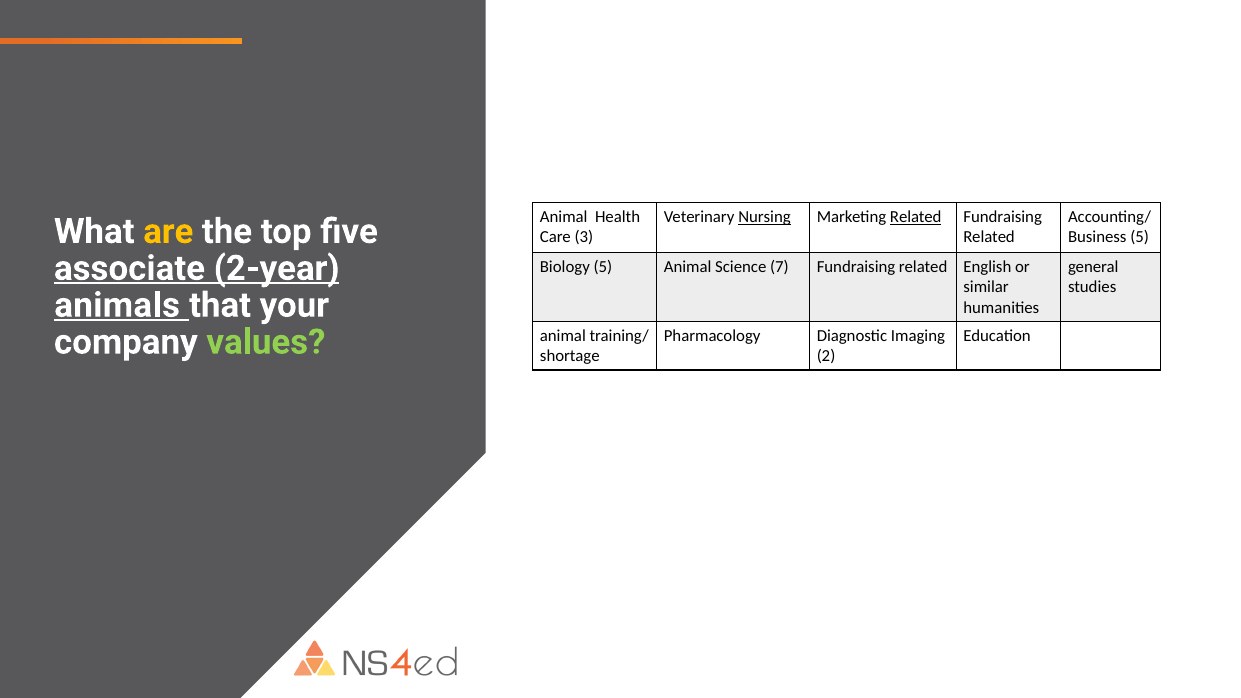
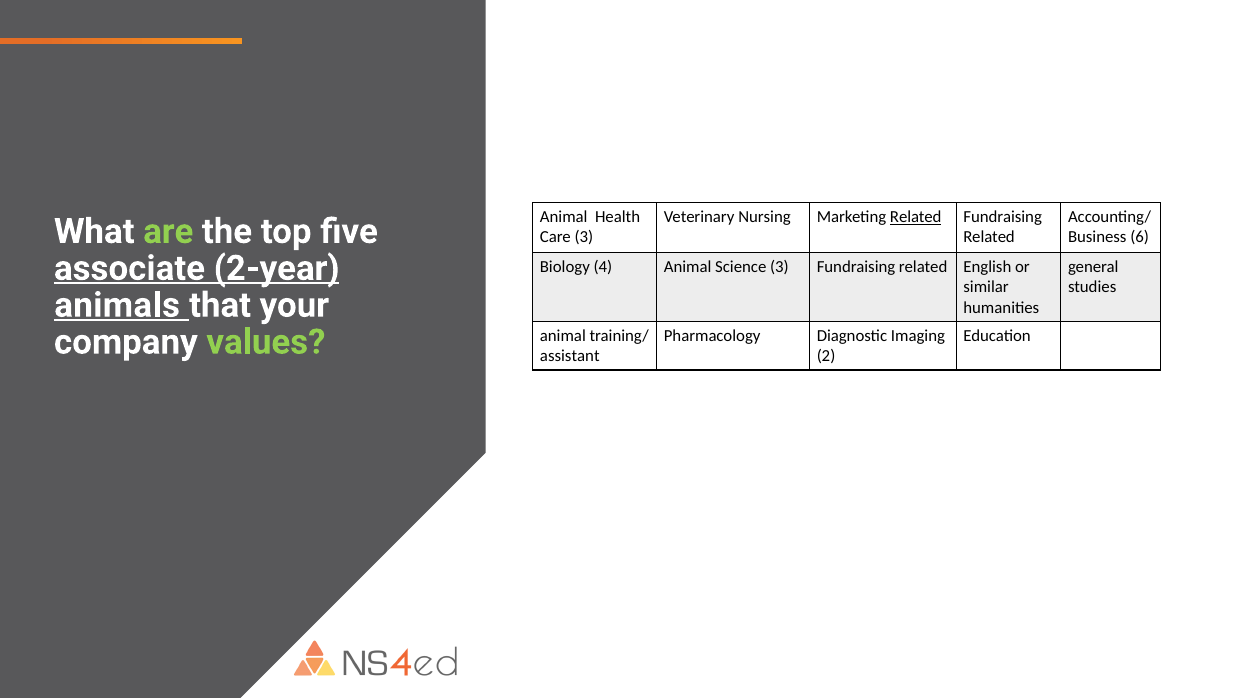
Nursing underline: present -> none (765, 217)
are colour: yellow -> light green (168, 231)
5: 5 -> 6 (1140, 237)
Biology 5: 5 -> 4 (603, 267)
Science 7: 7 -> 3 (779, 267)
shortage: shortage -> assistant (570, 356)
